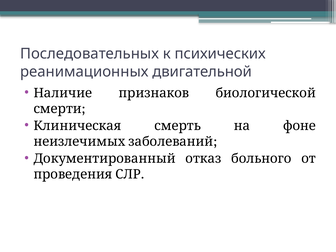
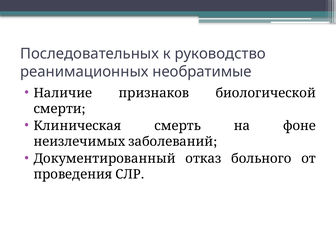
психических: психических -> руководство (220, 54)
двигательной: двигательной -> необратимые (202, 72)
